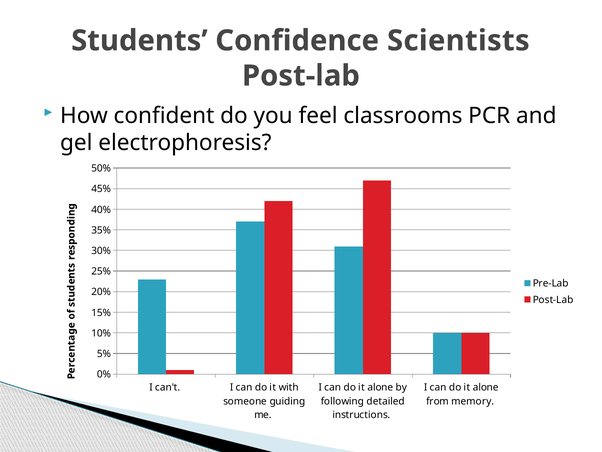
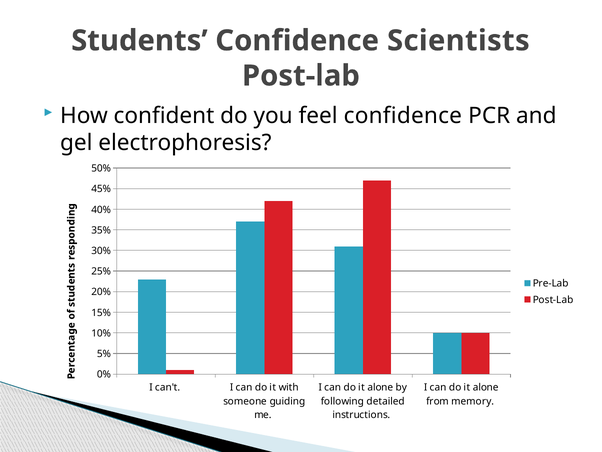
feel classrooms: classrooms -> confidence (403, 116)
